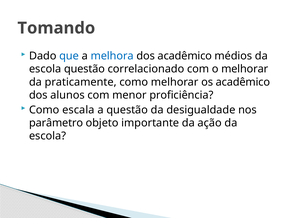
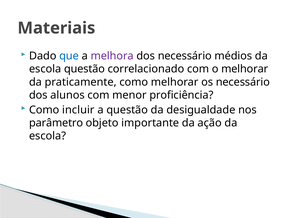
Tomando: Tomando -> Materiais (56, 28)
melhora colour: blue -> purple (112, 56)
dos acadêmico: acadêmico -> necessário (185, 56)
os acadêmico: acadêmico -> necessário (243, 82)
escala: escala -> incluir (78, 110)
